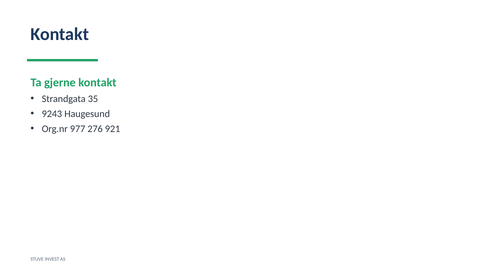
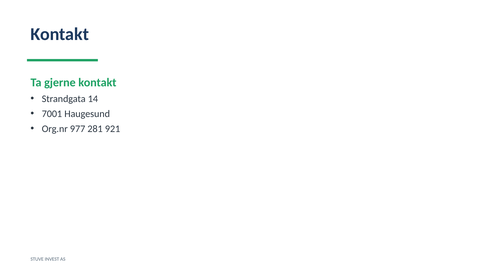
35: 35 -> 14 (93, 99)
9243: 9243 -> 7001 (52, 114)
276: 276 -> 281 (95, 129)
